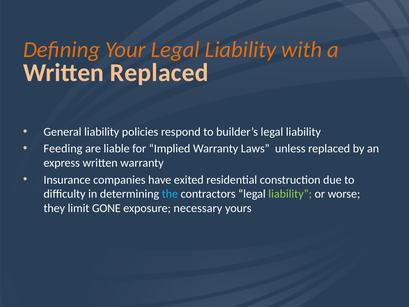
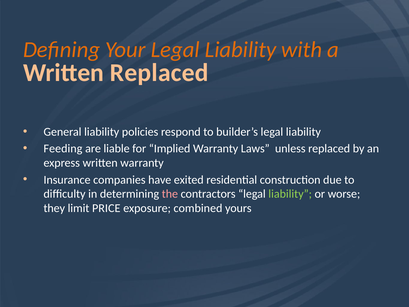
the colour: light blue -> pink (170, 194)
GONE: GONE -> PRICE (106, 208)
necessary: necessary -> combined (198, 208)
